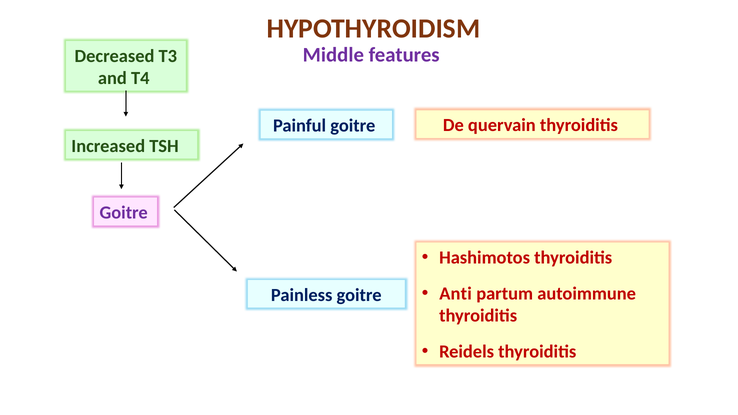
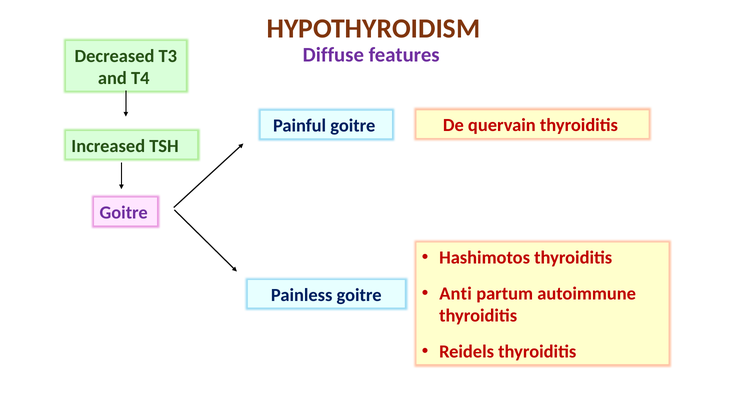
Middle: Middle -> Diffuse (333, 55)
